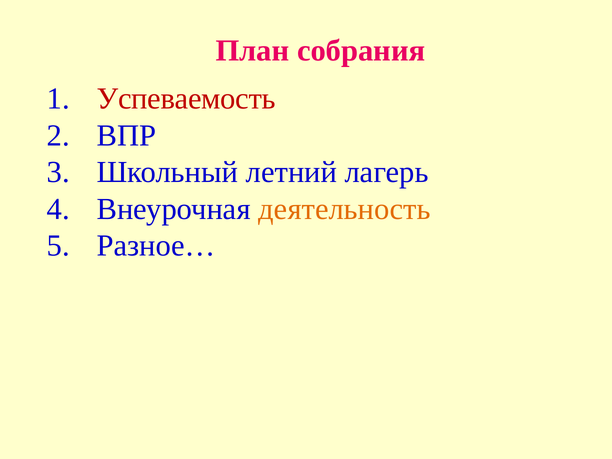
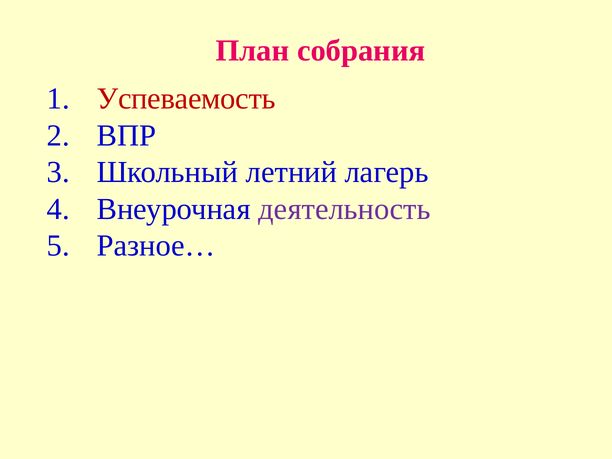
деятельность colour: orange -> purple (345, 209)
